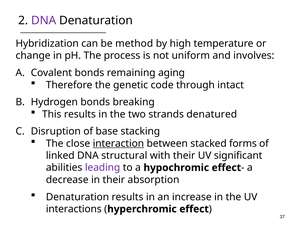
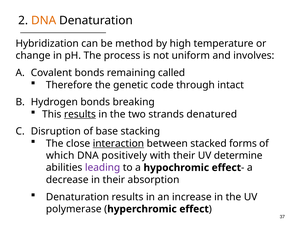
DNA colour: purple -> orange (44, 21)
aging: aging -> called (172, 73)
results underline: none -> present (80, 114)
linked: linked -> which (60, 156)
structural: structural -> positively (124, 156)
significant: significant -> determine (238, 156)
interactions: interactions -> polymerase (74, 209)
